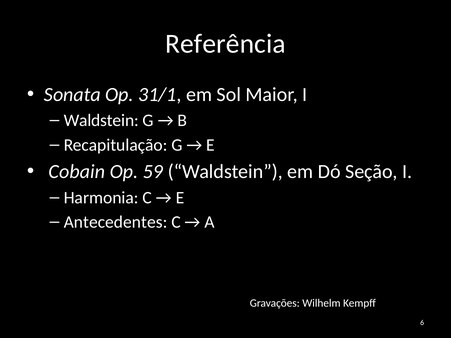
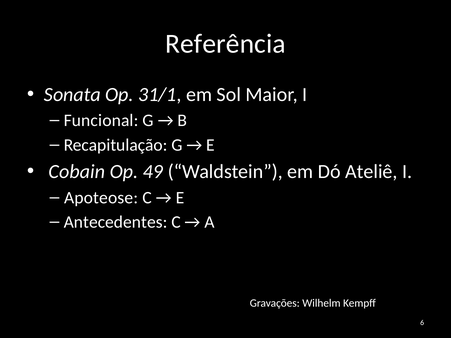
Waldstein: Waldstein -> Funcional (101, 121)
59: 59 -> 49 (153, 172)
Seção: Seção -> Ateliê (371, 172)
Harmonia: Harmonia -> Apoteose (101, 198)
